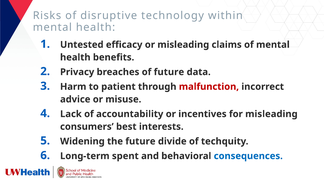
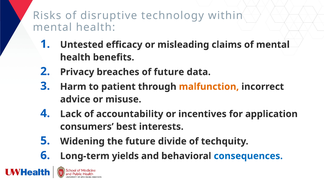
malfunction colour: red -> orange (209, 87)
for misleading: misleading -> application (271, 114)
spent: spent -> yields (125, 156)
